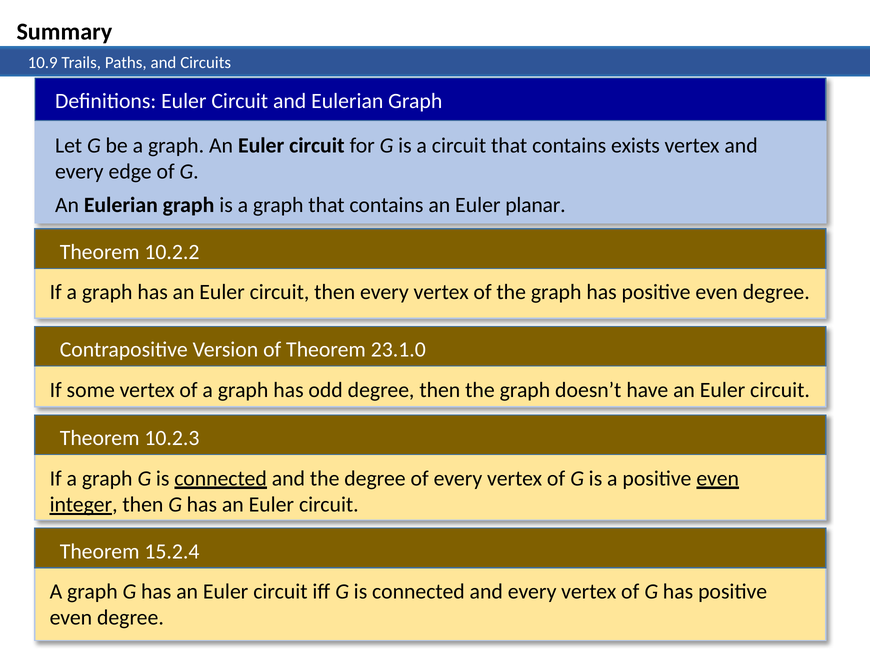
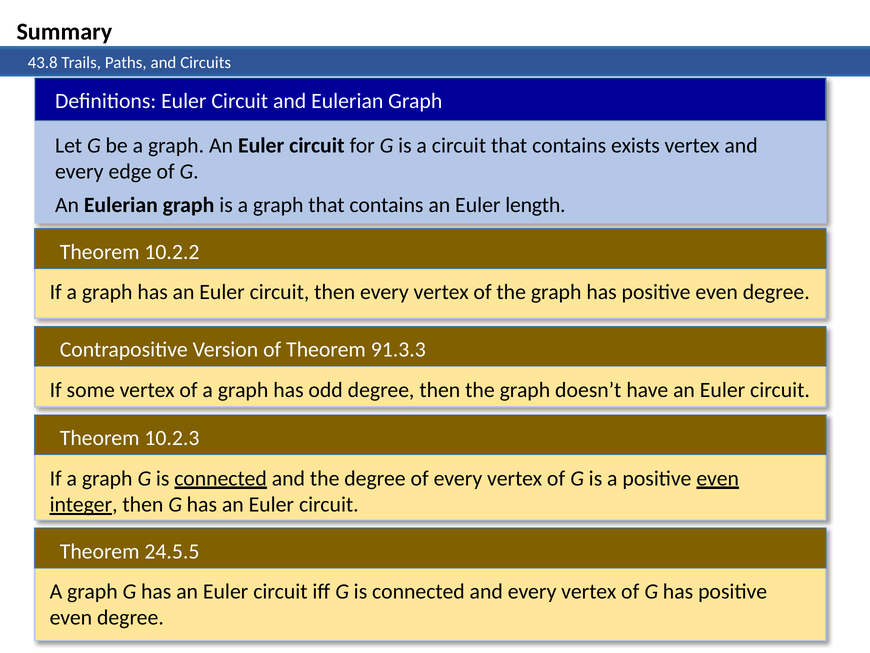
10.9: 10.9 -> 43.8 (43, 63)
planar: planar -> length (535, 205)
23.1.0: 23.1.0 -> 91.3.3 (398, 349)
15.2.4: 15.2.4 -> 24.5.5 (172, 551)
